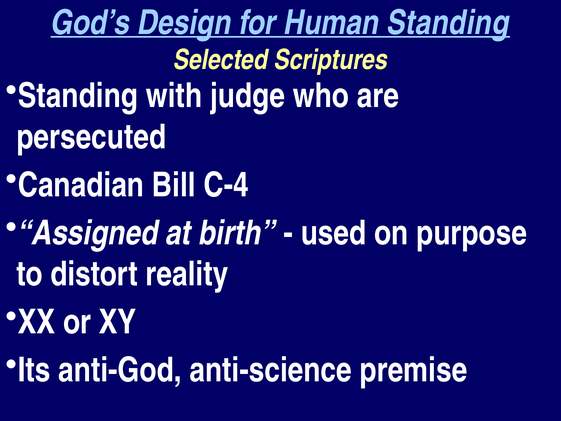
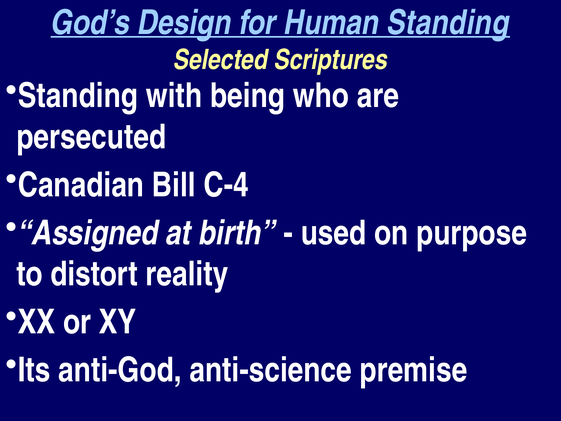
judge: judge -> being (248, 96)
